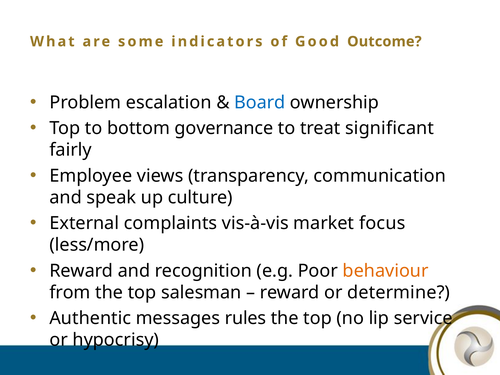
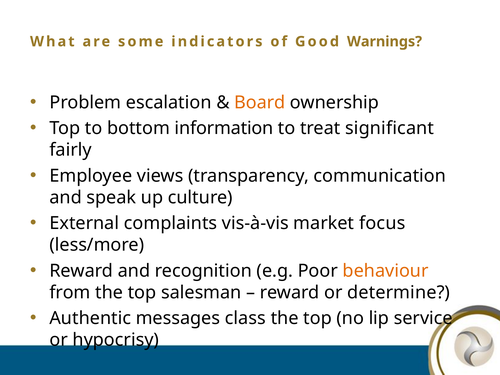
Outcome: Outcome -> Warnings (384, 42)
Board colour: blue -> orange (260, 102)
governance: governance -> information (224, 128)
rules: rules -> class (245, 318)
